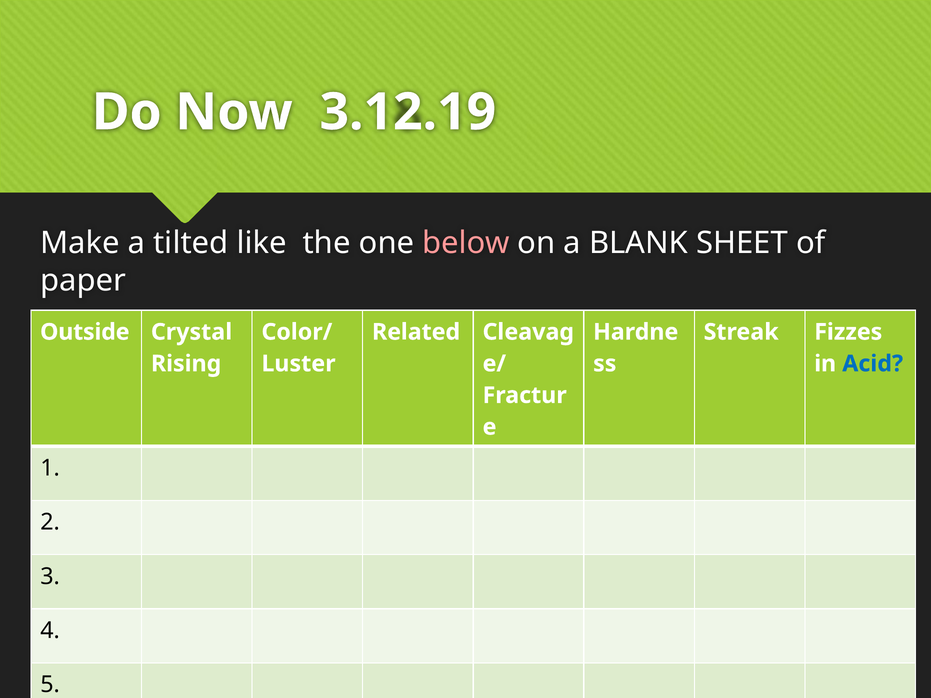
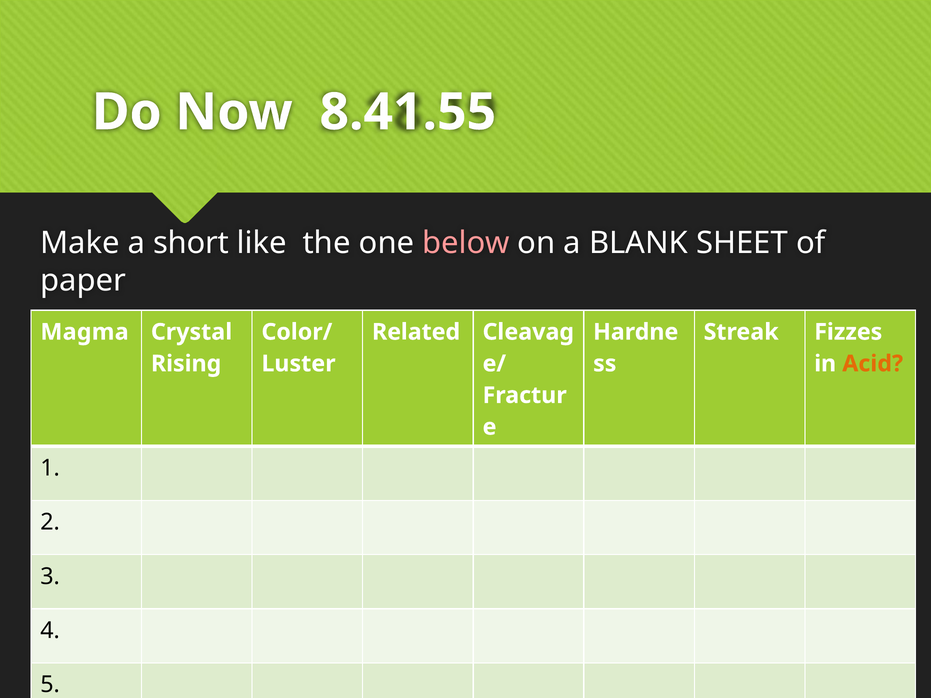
3.12.19: 3.12.19 -> 8.41.55 (408, 112)
tilted: tilted -> short (191, 243)
Outside: Outside -> Magma (85, 332)
Acid colour: blue -> orange (873, 364)
